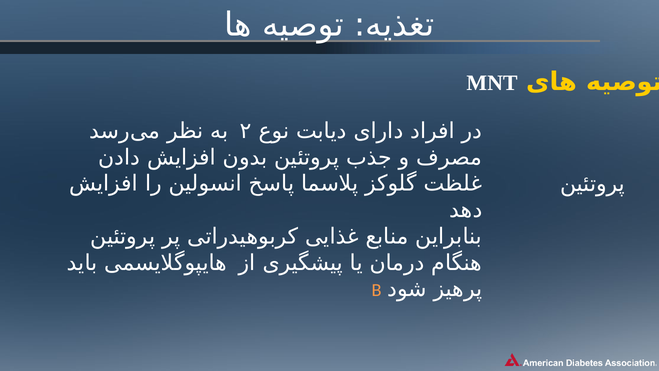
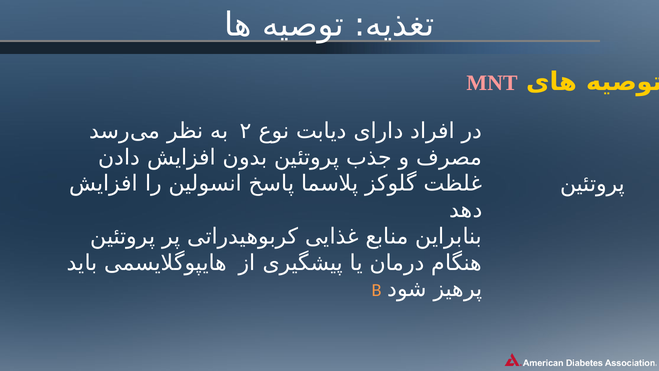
MNT colour: white -> pink (492, 83)
